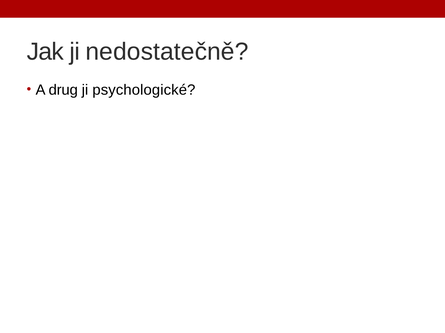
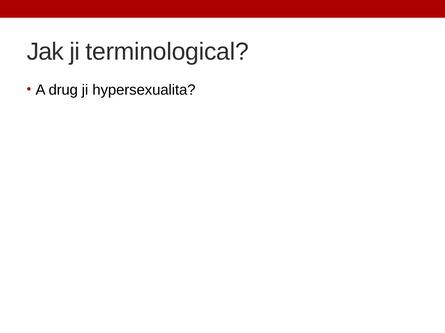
nedostatečně: nedostatečně -> terminological (167, 52)
psychologické: psychologické -> hypersexualita (144, 90)
